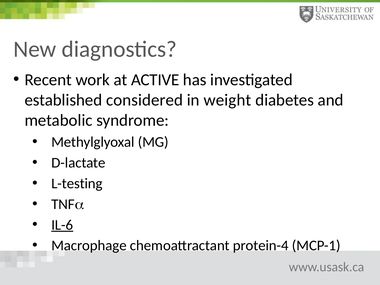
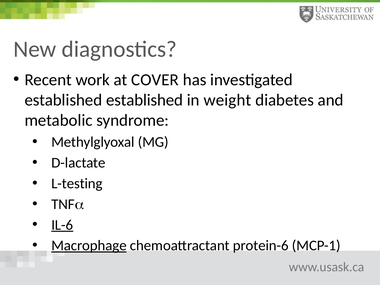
ACTIVE: ACTIVE -> COVER (155, 80)
established considered: considered -> established (145, 100)
Macrophage underline: none -> present (89, 246)
protein-4: protein-4 -> protein-6 (261, 246)
